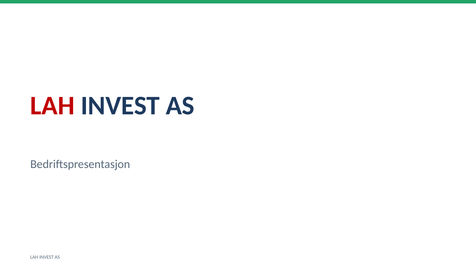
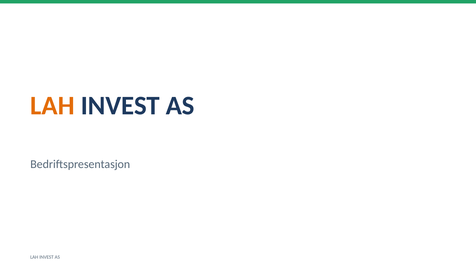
LAH colour: red -> orange (52, 106)
